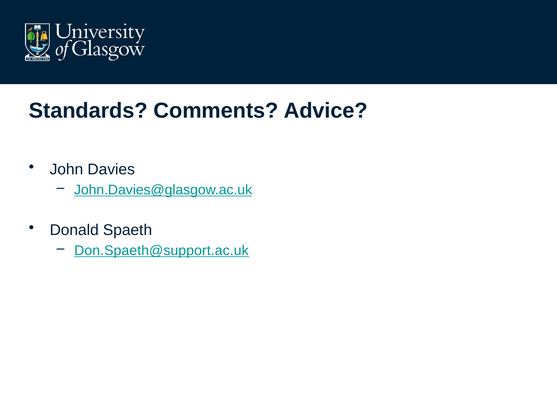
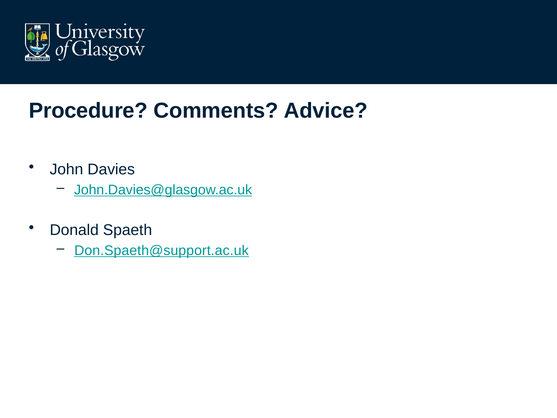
Standards: Standards -> Procedure (88, 111)
